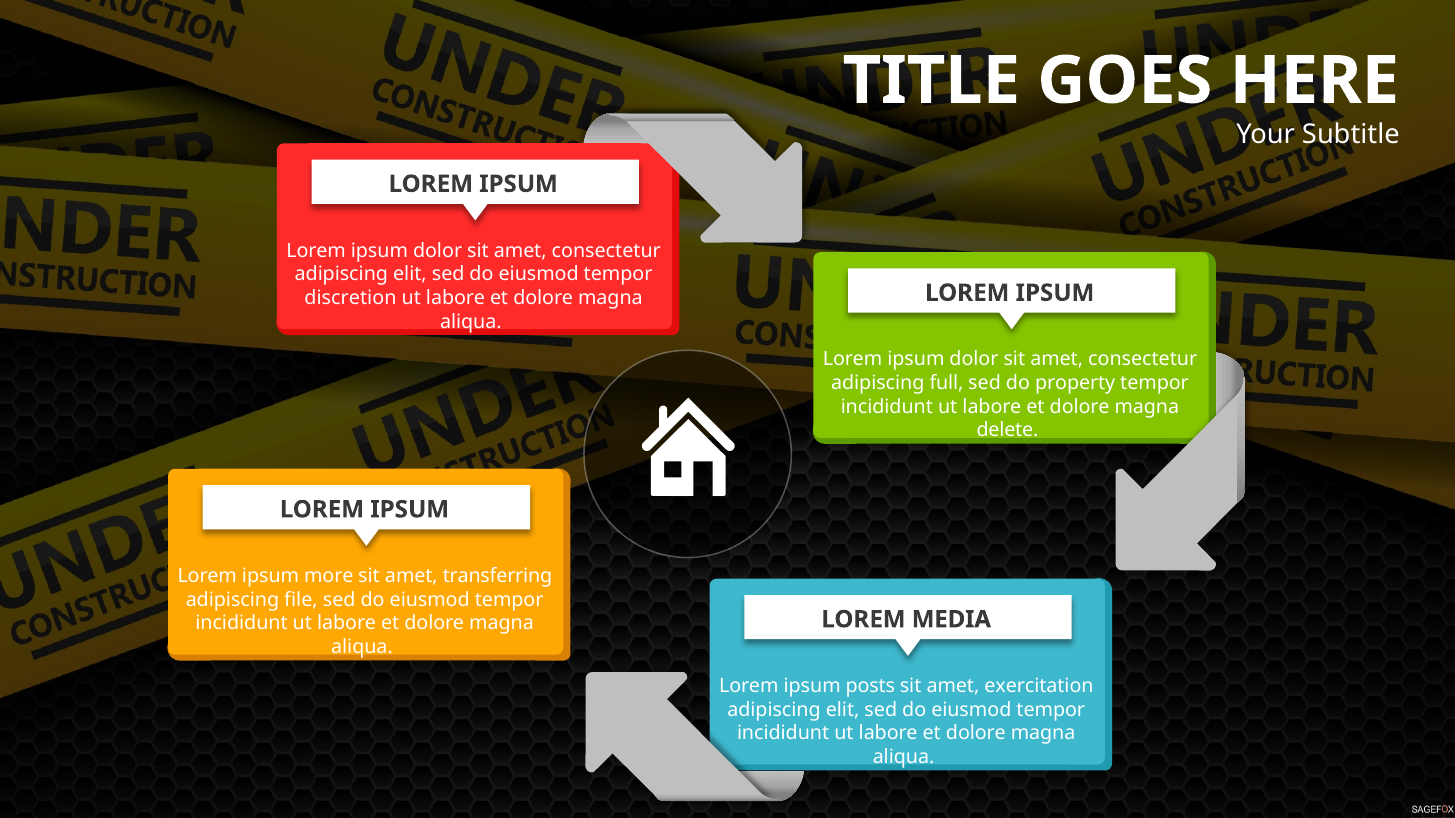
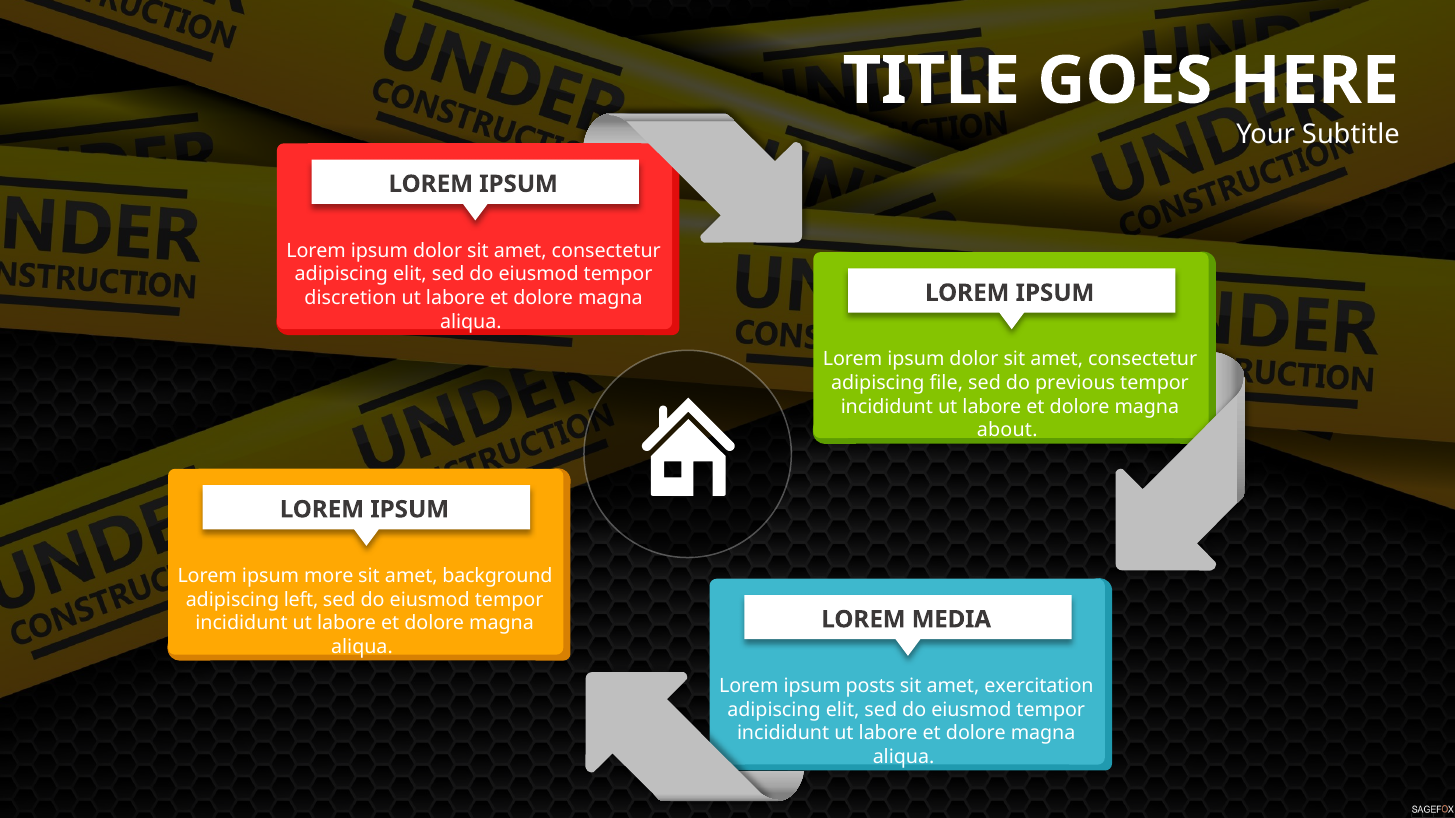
full: full -> file (946, 383)
property: property -> previous (1075, 383)
delete: delete -> about (1007, 431)
transferring: transferring -> background (497, 576)
file: file -> left (301, 600)
